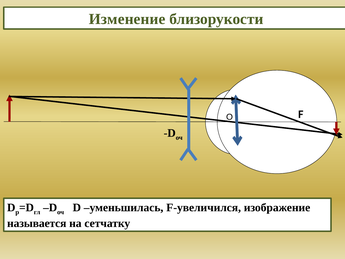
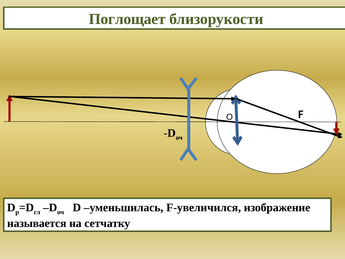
Изменение: Изменение -> Поглощает (127, 19)
